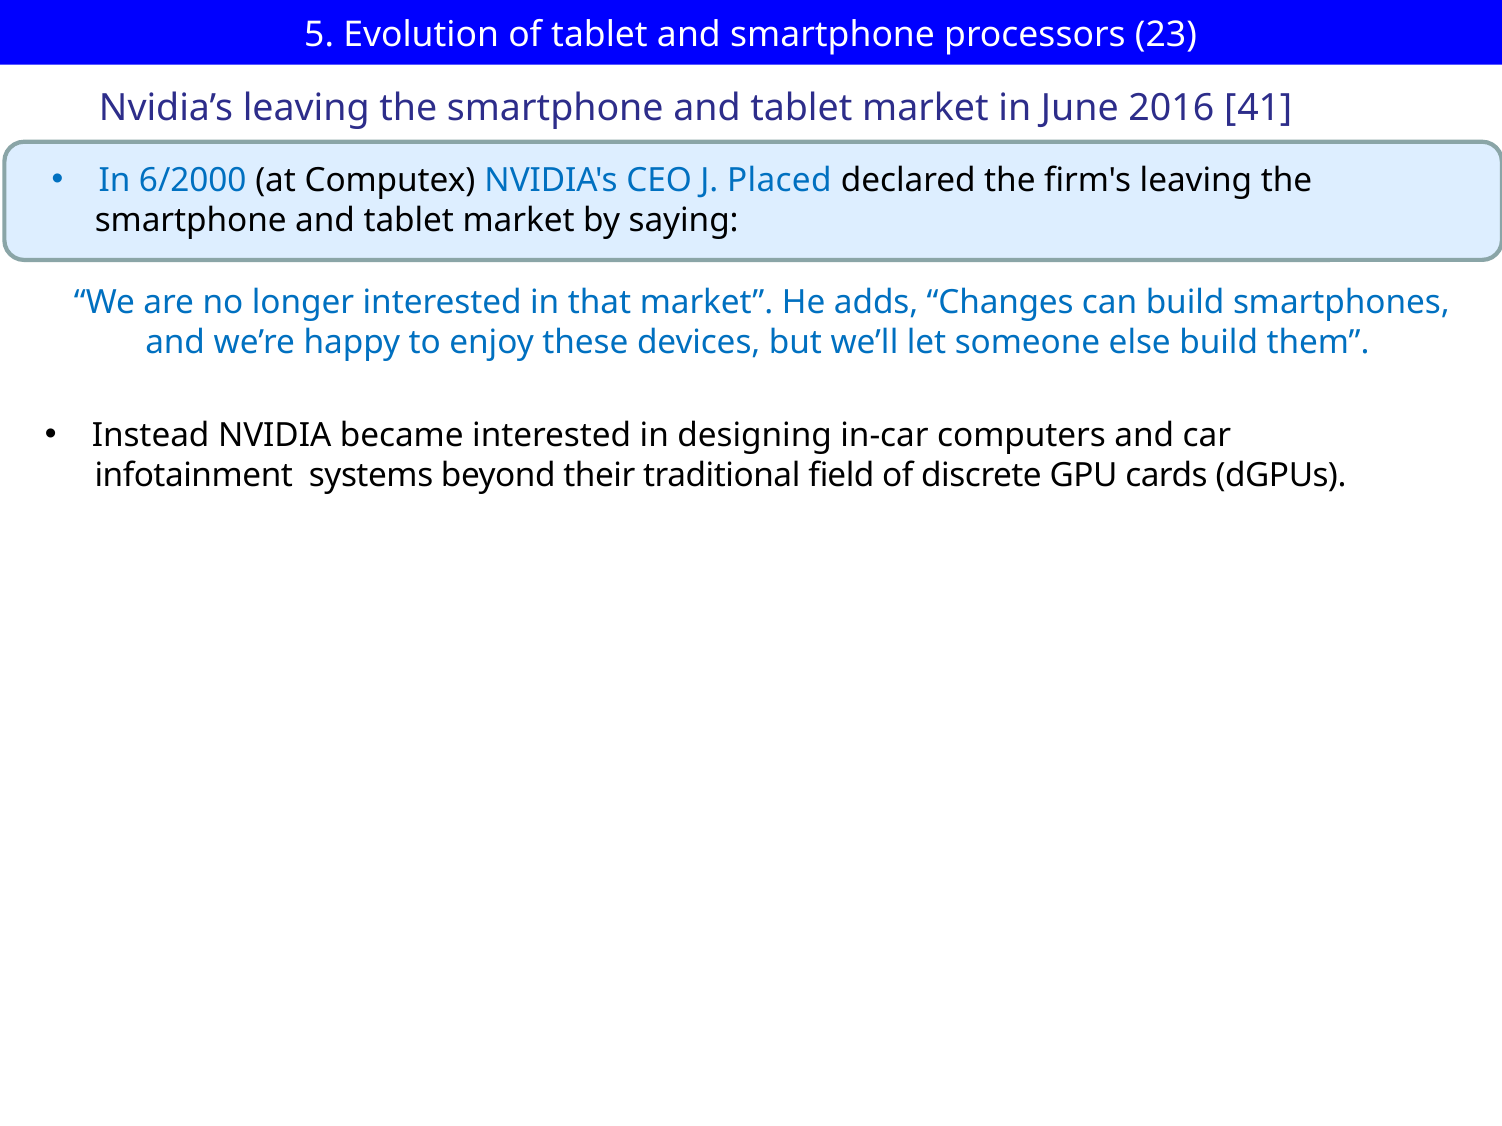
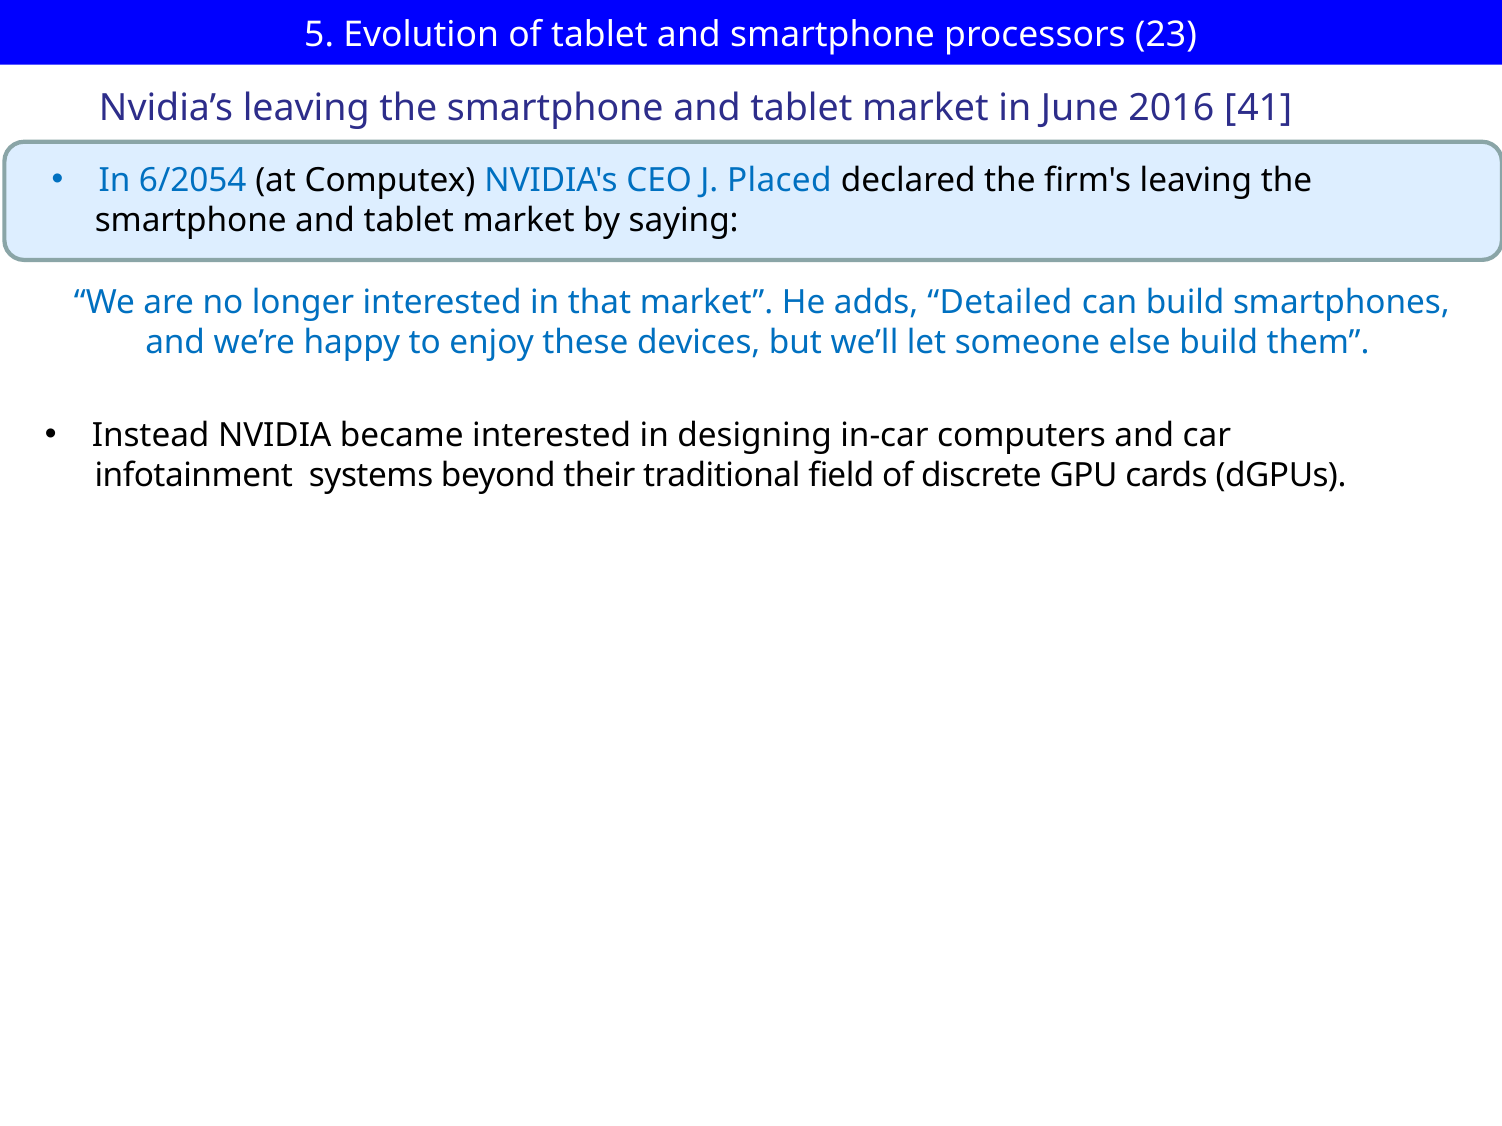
6/2000: 6/2000 -> 6/2054 (193, 181)
Changes: Changes -> Detailed (1000, 302)
